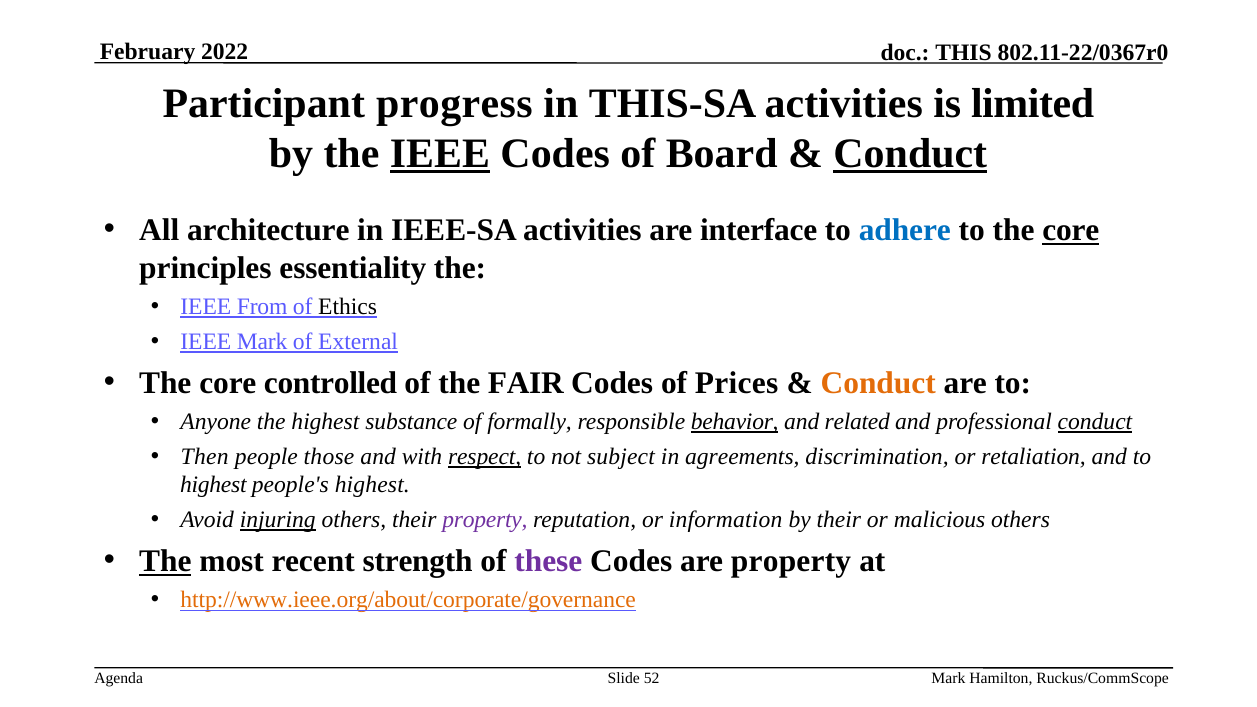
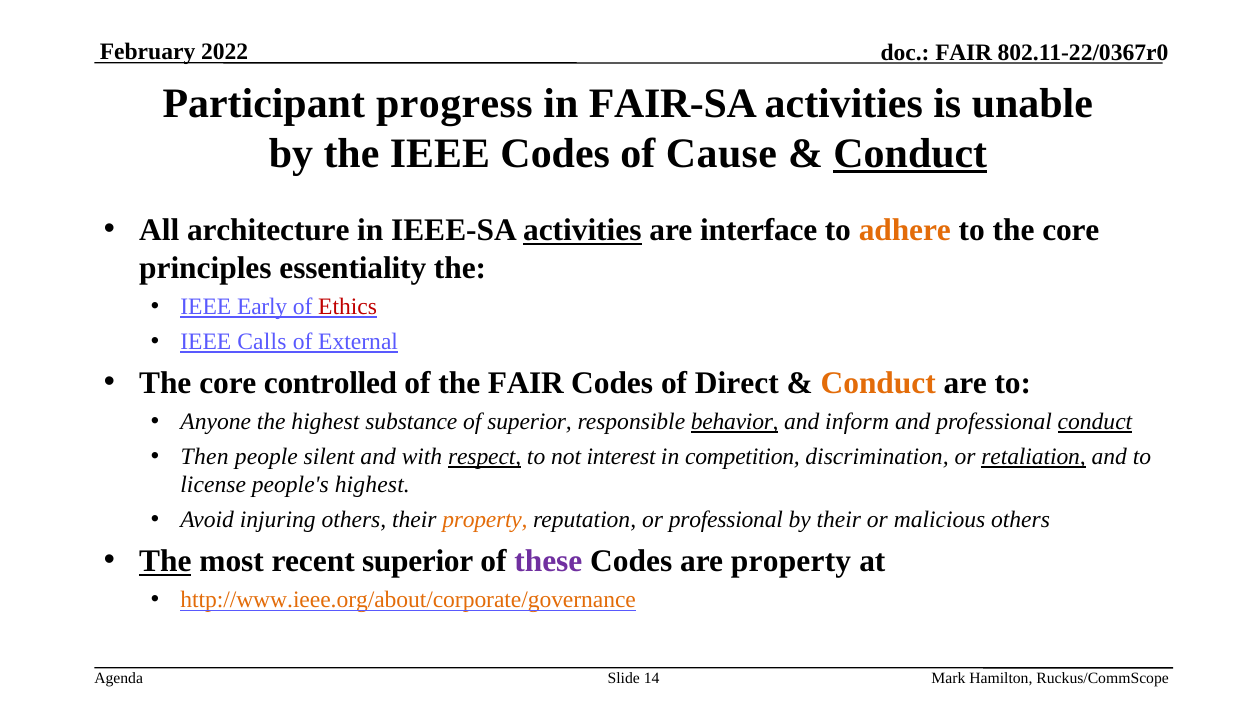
THIS: THIS -> FAIR (964, 52)
THIS-SA: THIS-SA -> FAIR-SA (673, 103)
limited: limited -> unable (1032, 103)
IEEE underline: present -> none (440, 154)
Board: Board -> Cause (721, 154)
activities underline: none -> present (582, 230)
adhere colour: blue -> orange (905, 230)
core underline: present -> none (1071, 230)
From: From -> Early (262, 307)
Ethics colour: black -> red (348, 307)
IEEE Mark: Mark -> Calls (262, 342)
Prices: Prices -> Direct (737, 383)
of formally: formally -> superior (530, 422)
related: related -> inform (857, 422)
those: those -> silent (329, 457)
subject: subject -> interest (621, 457)
agreements: agreements -> competition (742, 457)
retaliation underline: none -> present (1034, 457)
highest: highest -> license (213, 485)
injuring underline: present -> none (278, 520)
property colour: purple -> orange (485, 520)
or information: information -> professional (726, 520)
recent strength: strength -> superior (418, 561)
52: 52 -> 14 (652, 678)
